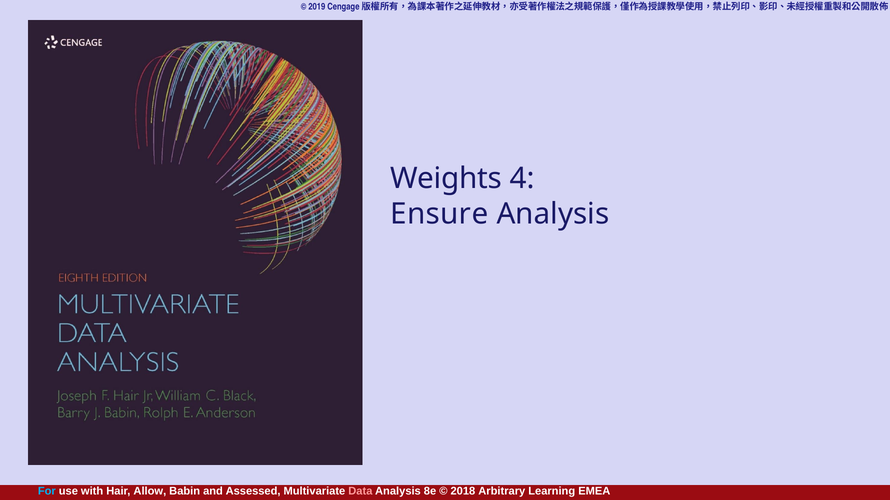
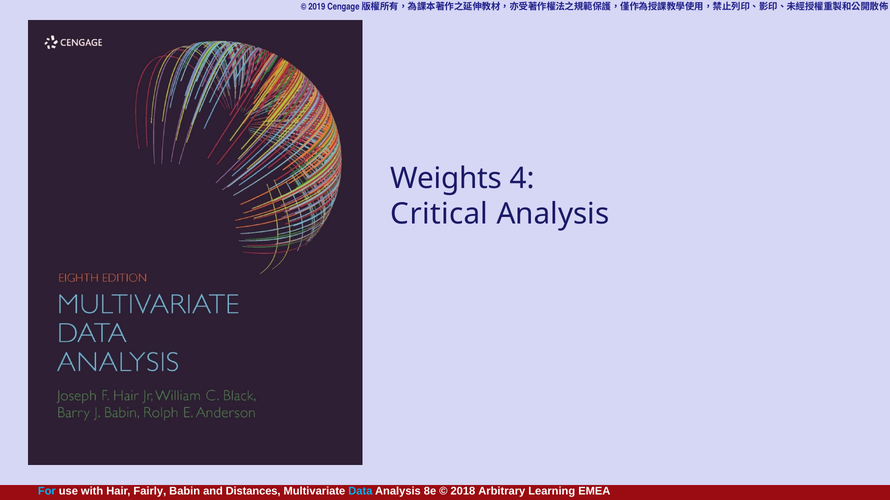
Ensure: Ensure -> Critical (439, 214)
Allow: Allow -> Fairly (150, 492)
Assessed: Assessed -> Distances (253, 492)
Data colour: pink -> light blue (360, 492)
